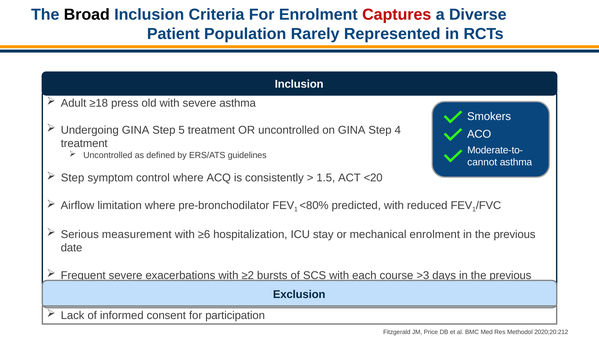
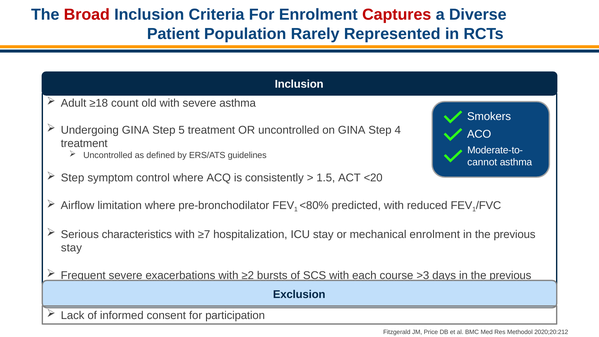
Broad colour: black -> red (87, 15)
press: press -> count (125, 103)
measurement: measurement -> characteristics (137, 234)
≥6: ≥6 -> ≥7 (204, 234)
date: date -> stay (71, 248)
